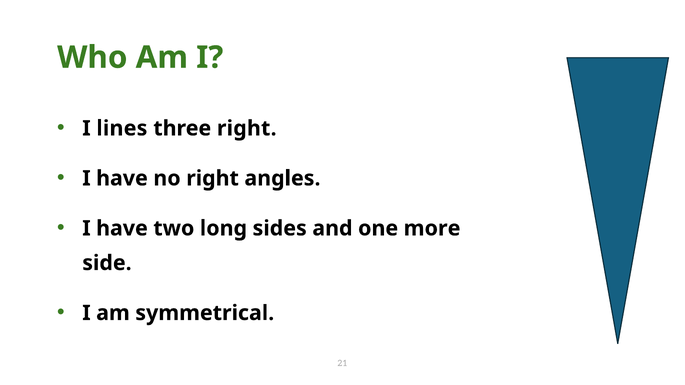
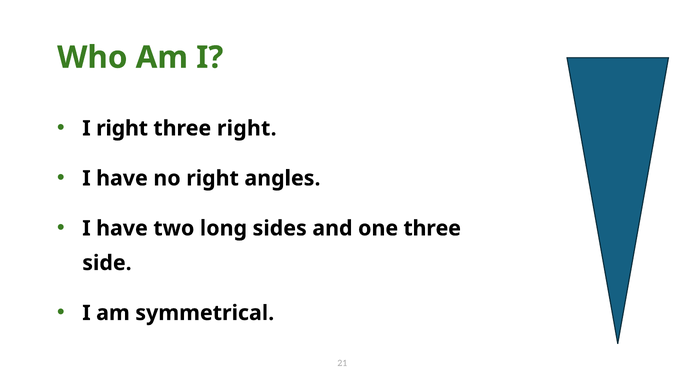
I lines: lines -> right (122, 128)
one more: more -> three (432, 229)
